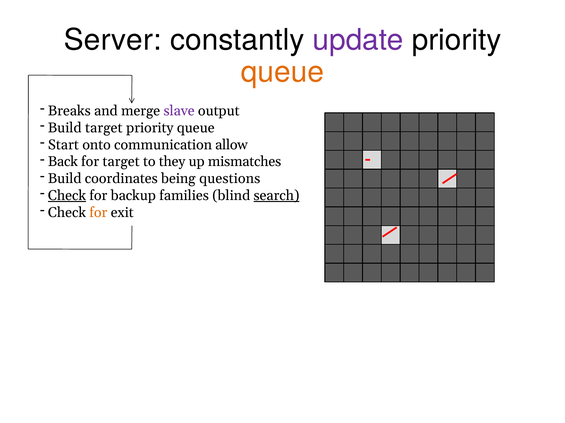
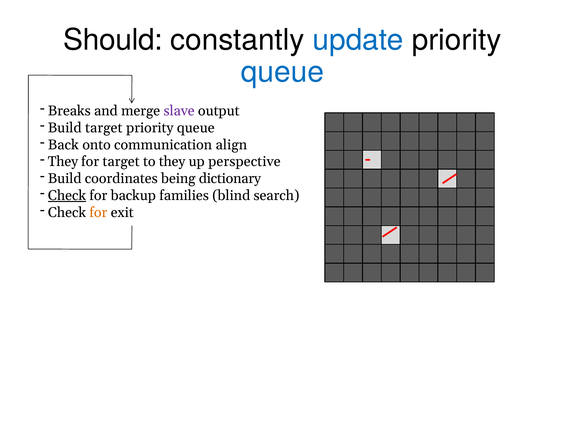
Server: Server -> Should (113, 40)
update colour: purple -> blue (358, 40)
queue colour: orange -> blue (282, 72)
Start: Start -> Back (63, 145)
allow: allow -> align (231, 145)
Back: Back -> They (63, 162)
mismatches: mismatches -> perspective (244, 162)
questions: questions -> dictionary (230, 179)
search underline: present -> none (276, 196)
